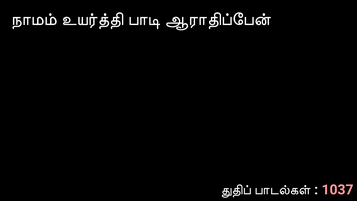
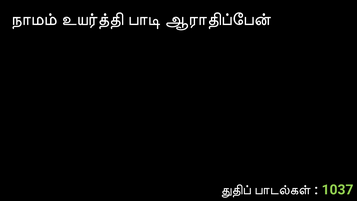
1037 colour: pink -> light green (338, 190)
